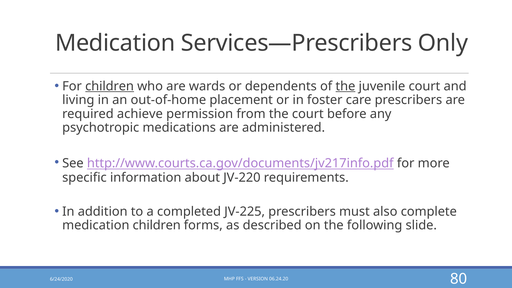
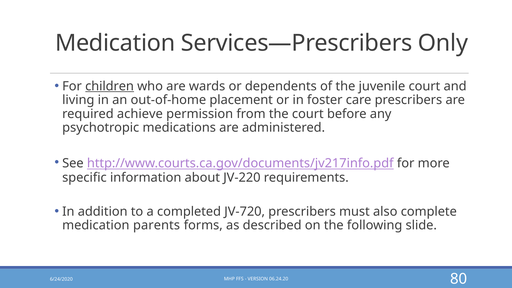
the underline: present -> none (345, 86)
JV-225: JV-225 -> JV-720 (245, 212)
medication children: children -> parents (157, 225)
